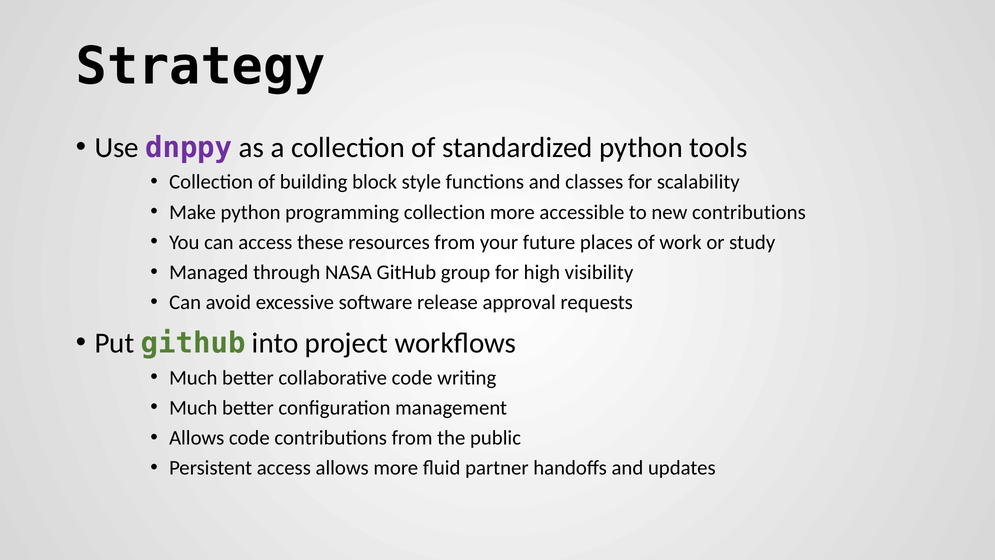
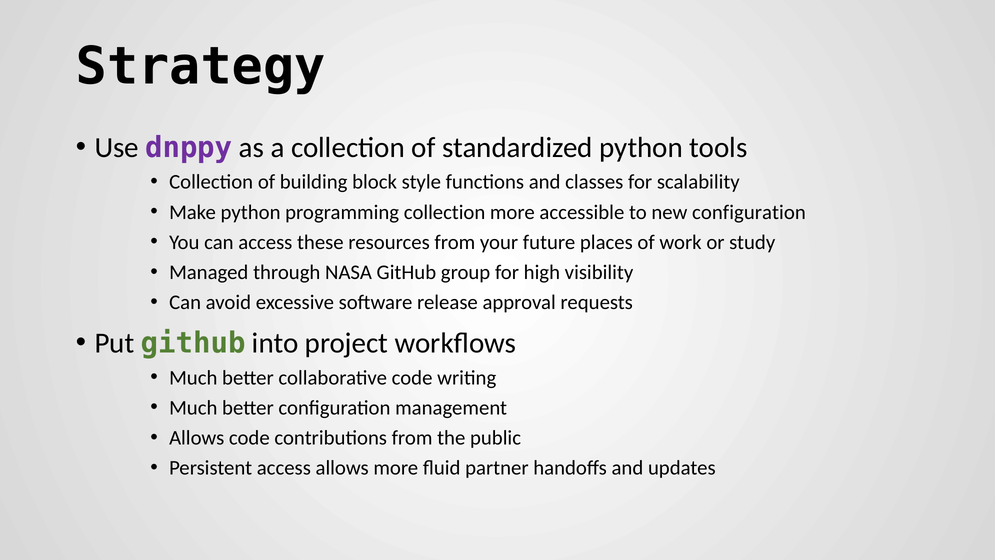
new contributions: contributions -> configuration (749, 212)
